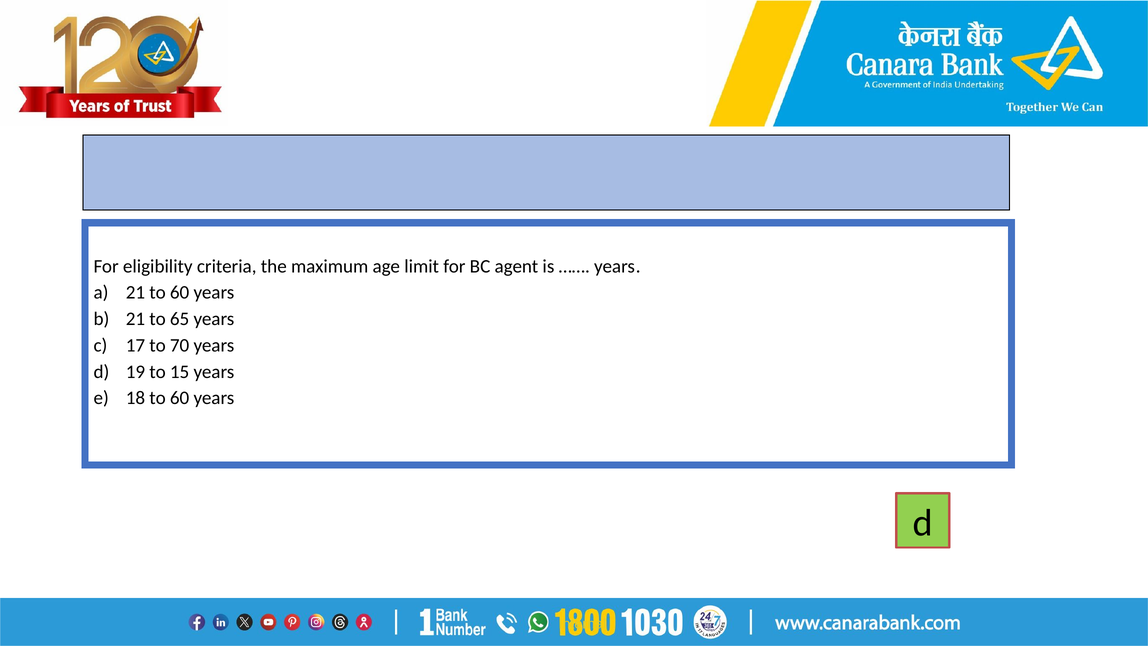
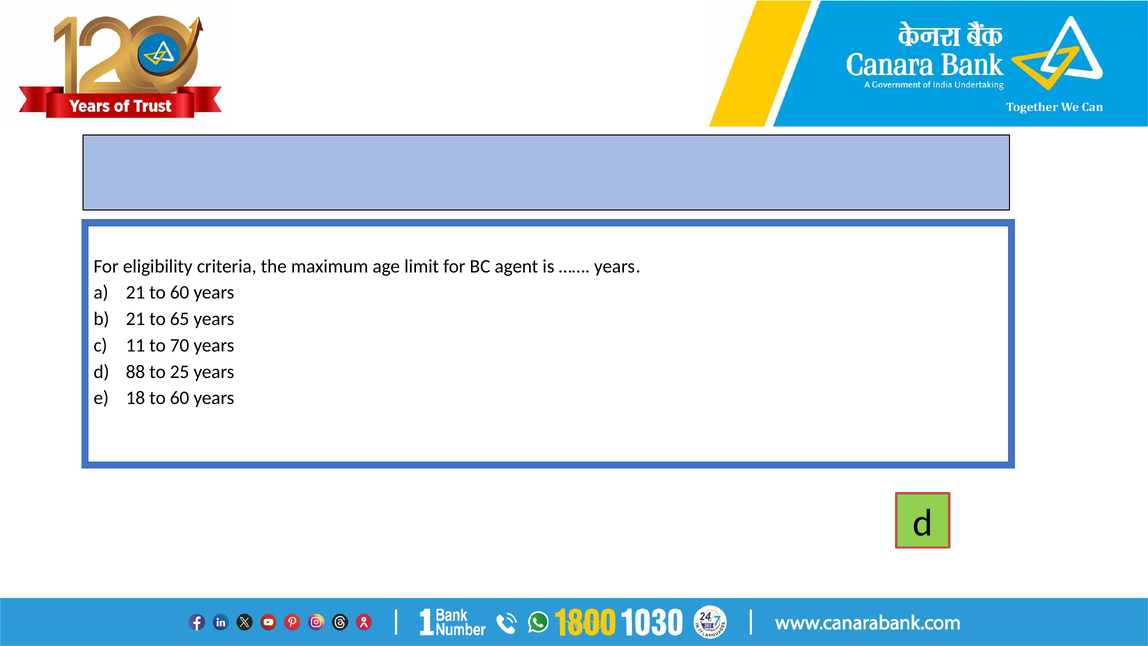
17: 17 -> 11 (135, 345)
19: 19 -> 88 (135, 372)
15: 15 -> 25 (180, 372)
